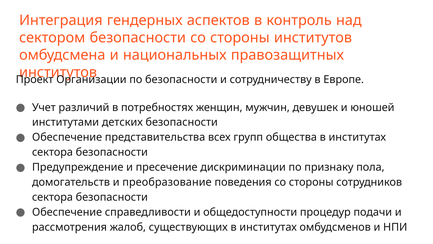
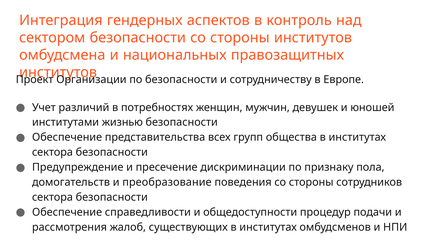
детских: детских -> жизнью (122, 122)
